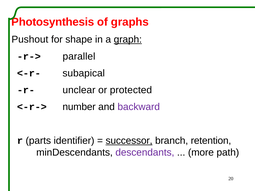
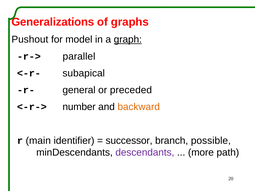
Photosynthesis: Photosynthesis -> Generalizations (53, 22)
shape: shape -> model (79, 40)
unclear: unclear -> general (79, 90)
protected: protected -> preceded (131, 90)
backward colour: purple -> orange (139, 107)
parts: parts -> main (38, 141)
successor underline: present -> none (129, 141)
retention: retention -> possible (211, 141)
